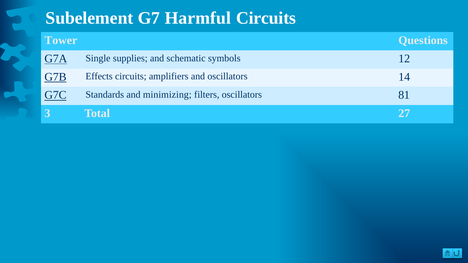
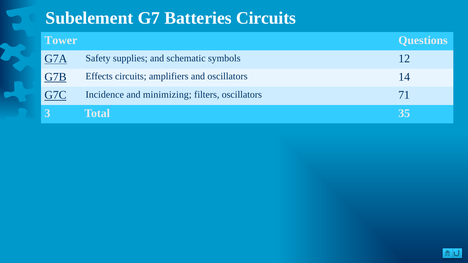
Harmful: Harmful -> Batteries (198, 18)
Single: Single -> Safety (98, 58)
Standards: Standards -> Incidence (105, 95)
81: 81 -> 71 (404, 95)
27: 27 -> 35 (404, 113)
